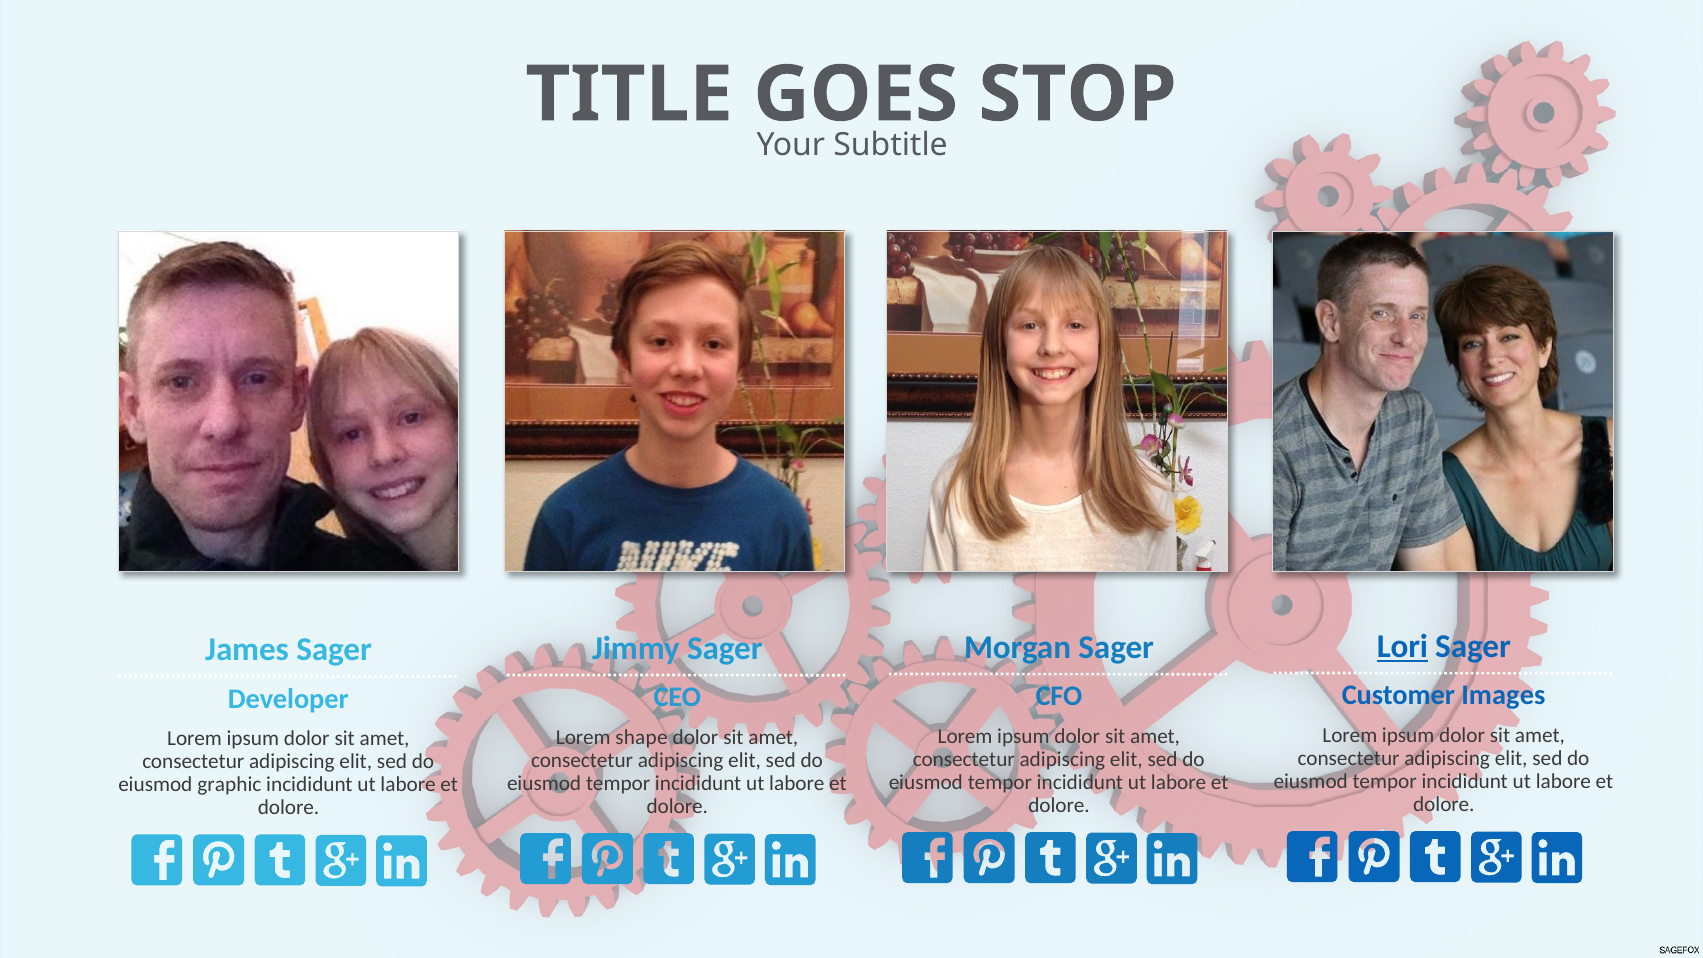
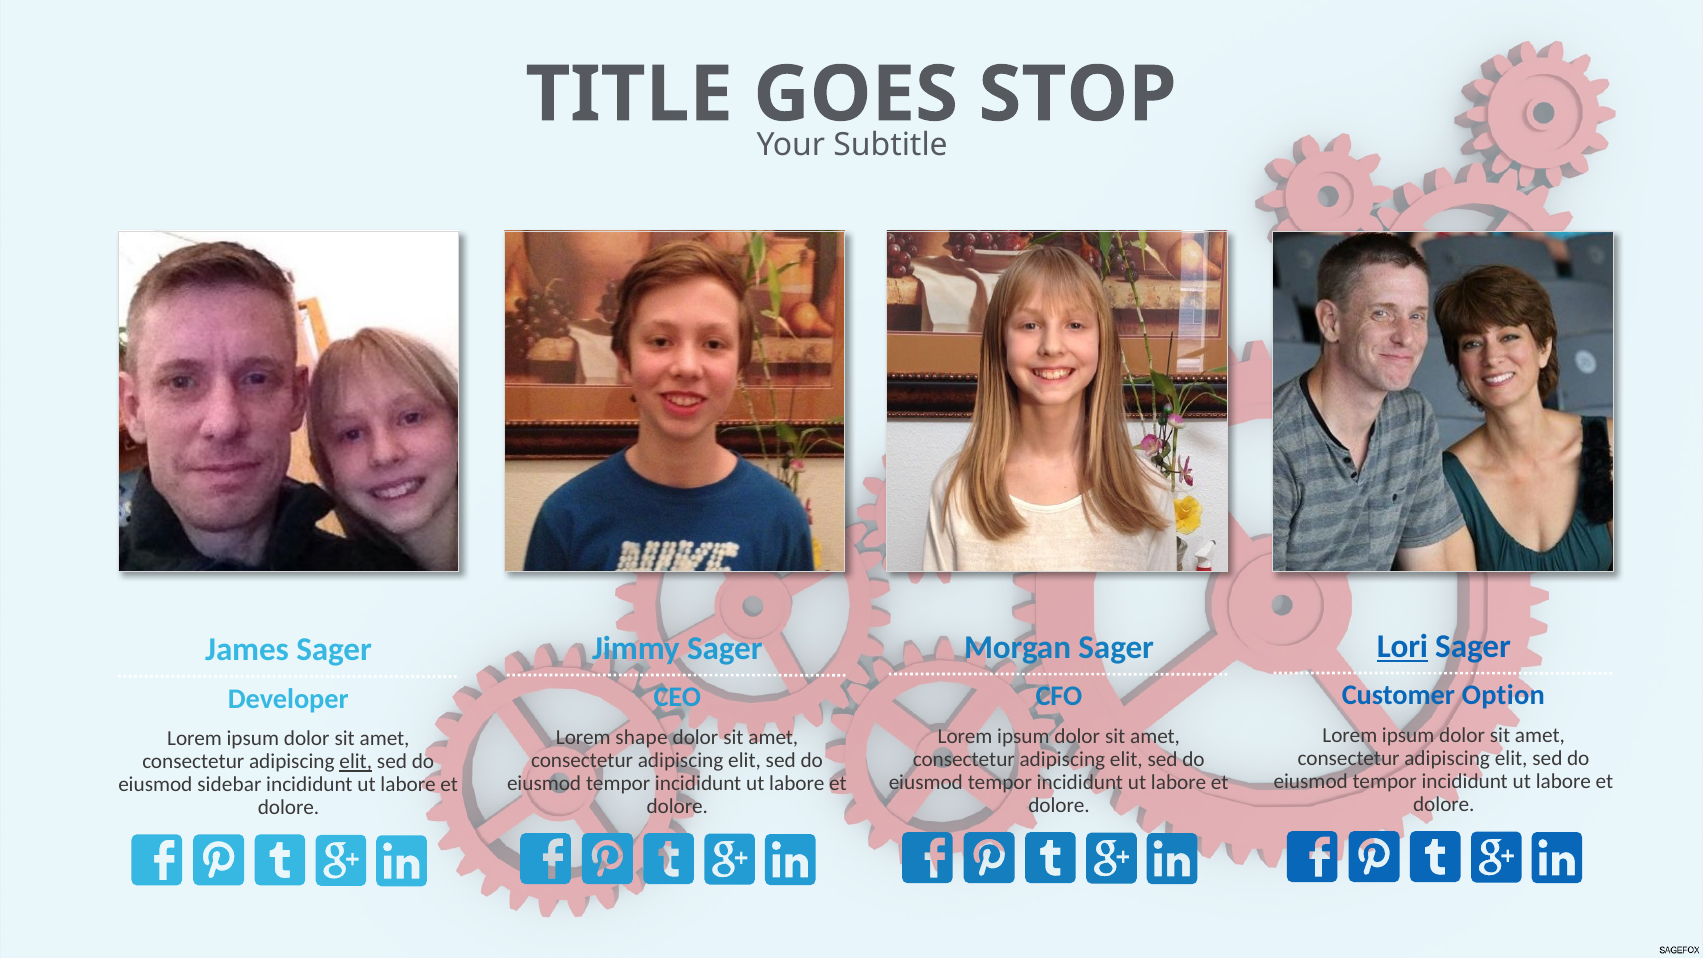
Images: Images -> Option (1503, 696)
elit underline: none -> present (356, 762)
graphic: graphic -> sidebar (229, 785)
